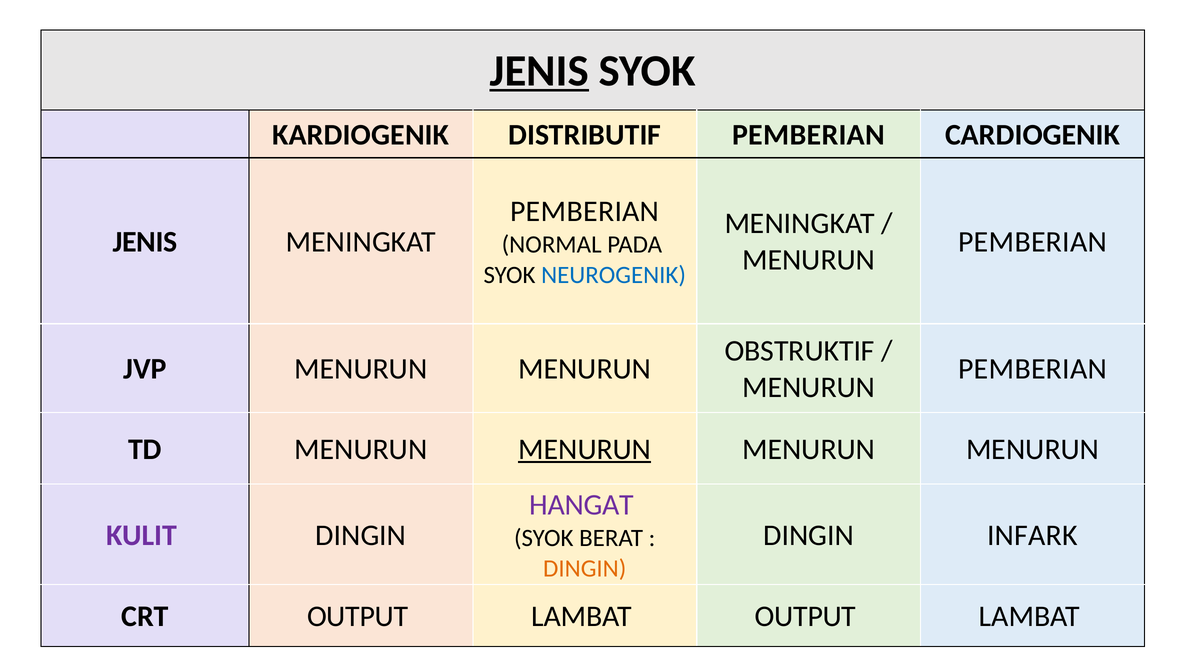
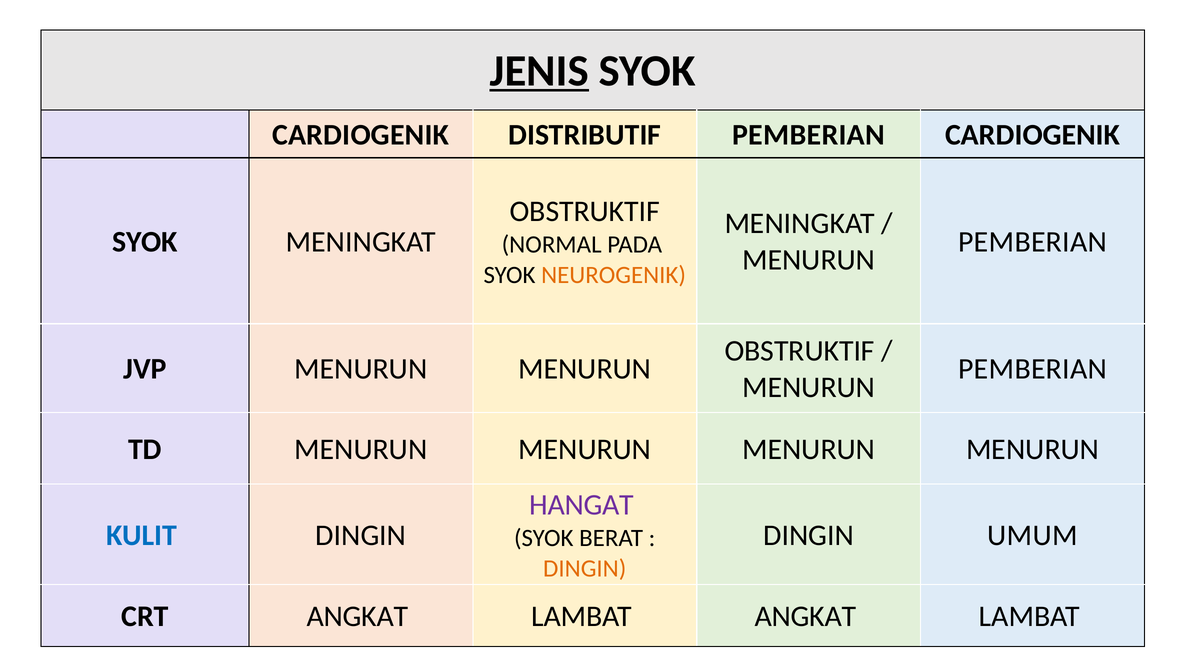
KARDIOGENIK: KARDIOGENIK -> CARDIOGENIK (361, 135)
PEMBERIAN: PEMBERIAN -> OBSTRUKTIF (585, 211)
JENIS: JENIS -> SYOK (145, 242)
NEUROGENIK colour: blue -> orange (614, 275)
MENURUN underline: present -> none (585, 449)
KULIT colour: purple -> blue (142, 535)
INFARK: INFARK -> UMUM (1033, 535)
CRT OUTPUT: OUTPUT -> ANGKAT (358, 617)
LAMBAT OUTPUT: OUTPUT -> ANGKAT (805, 617)
